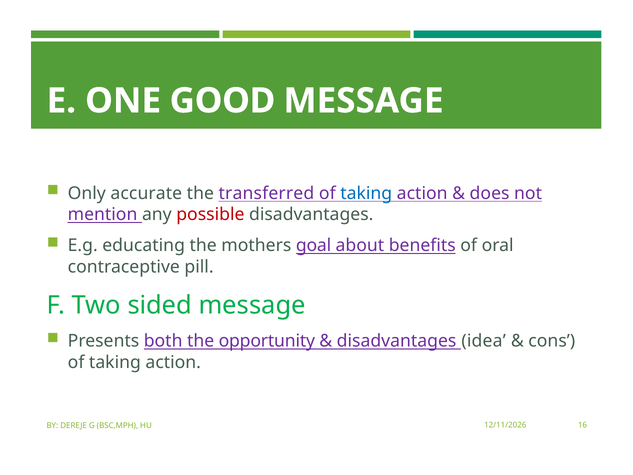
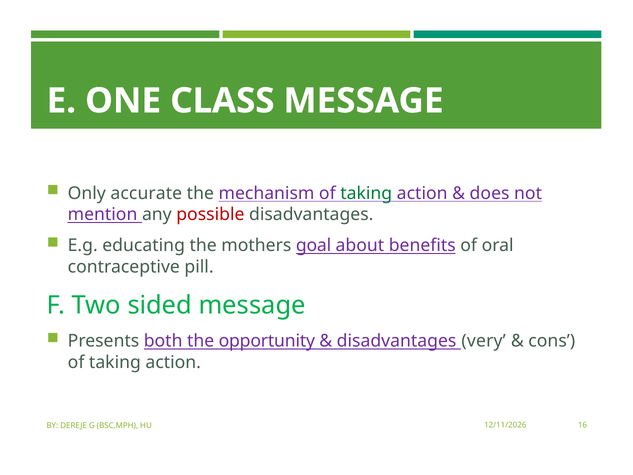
GOOD: GOOD -> CLASS (222, 101)
transferred: transferred -> mechanism (266, 193)
taking colour: blue -> green (366, 193)
idea: idea -> very (484, 341)
